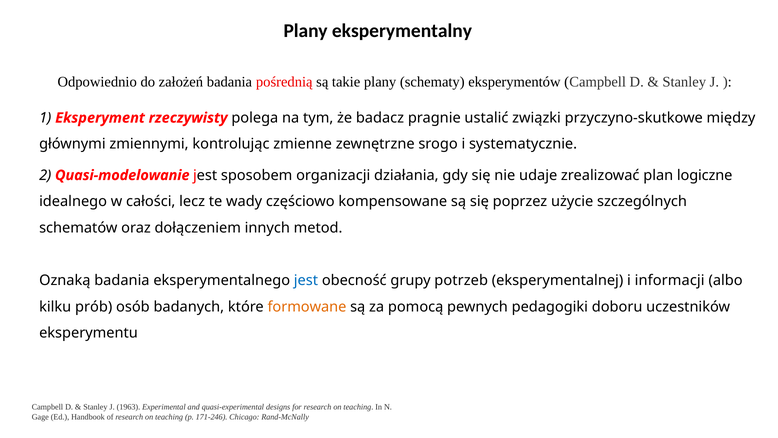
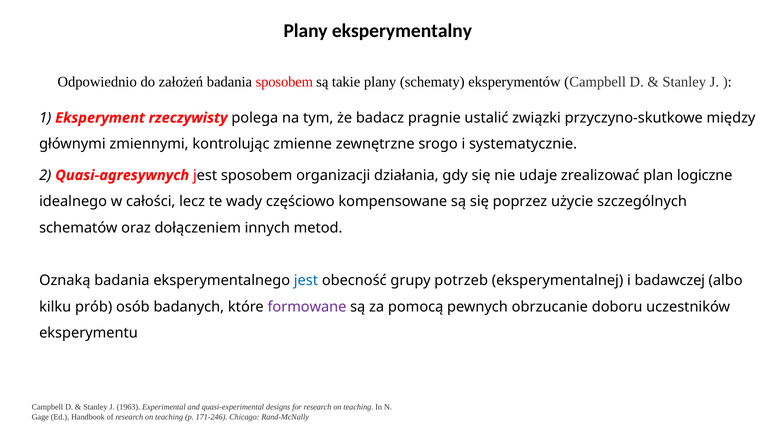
badania pośrednią: pośrednią -> sposobem (284, 82)
Quasi-modelowanie: Quasi-modelowanie -> Quasi-agresywnych (122, 175)
informacji: informacji -> badawczej (670, 280)
formowane colour: orange -> purple (307, 306)
pedagogiki: pedagogiki -> obrzucanie (550, 306)
